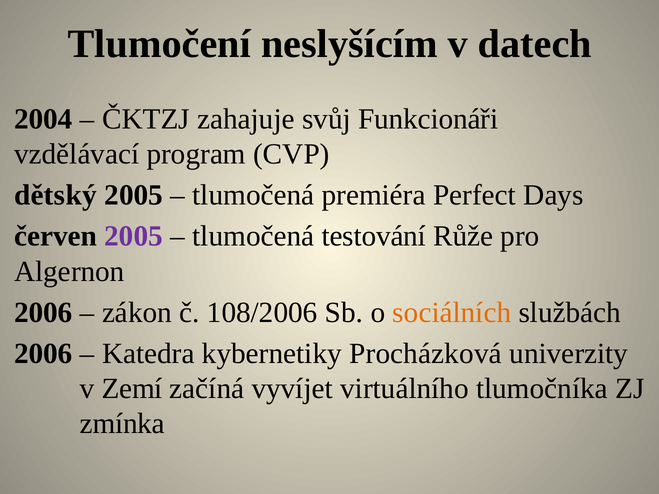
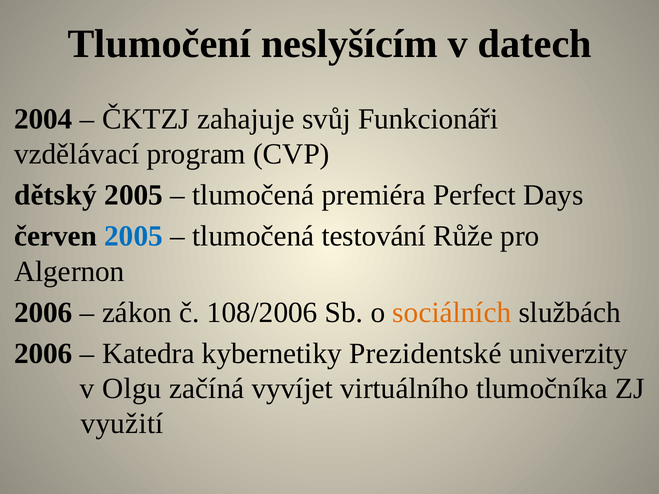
2005 colour: purple -> blue (134, 236)
Procházková: Procházková -> Prezidentské (425, 354)
Zemí: Zemí -> Olgu (132, 389)
zmínka: zmínka -> využití (122, 424)
